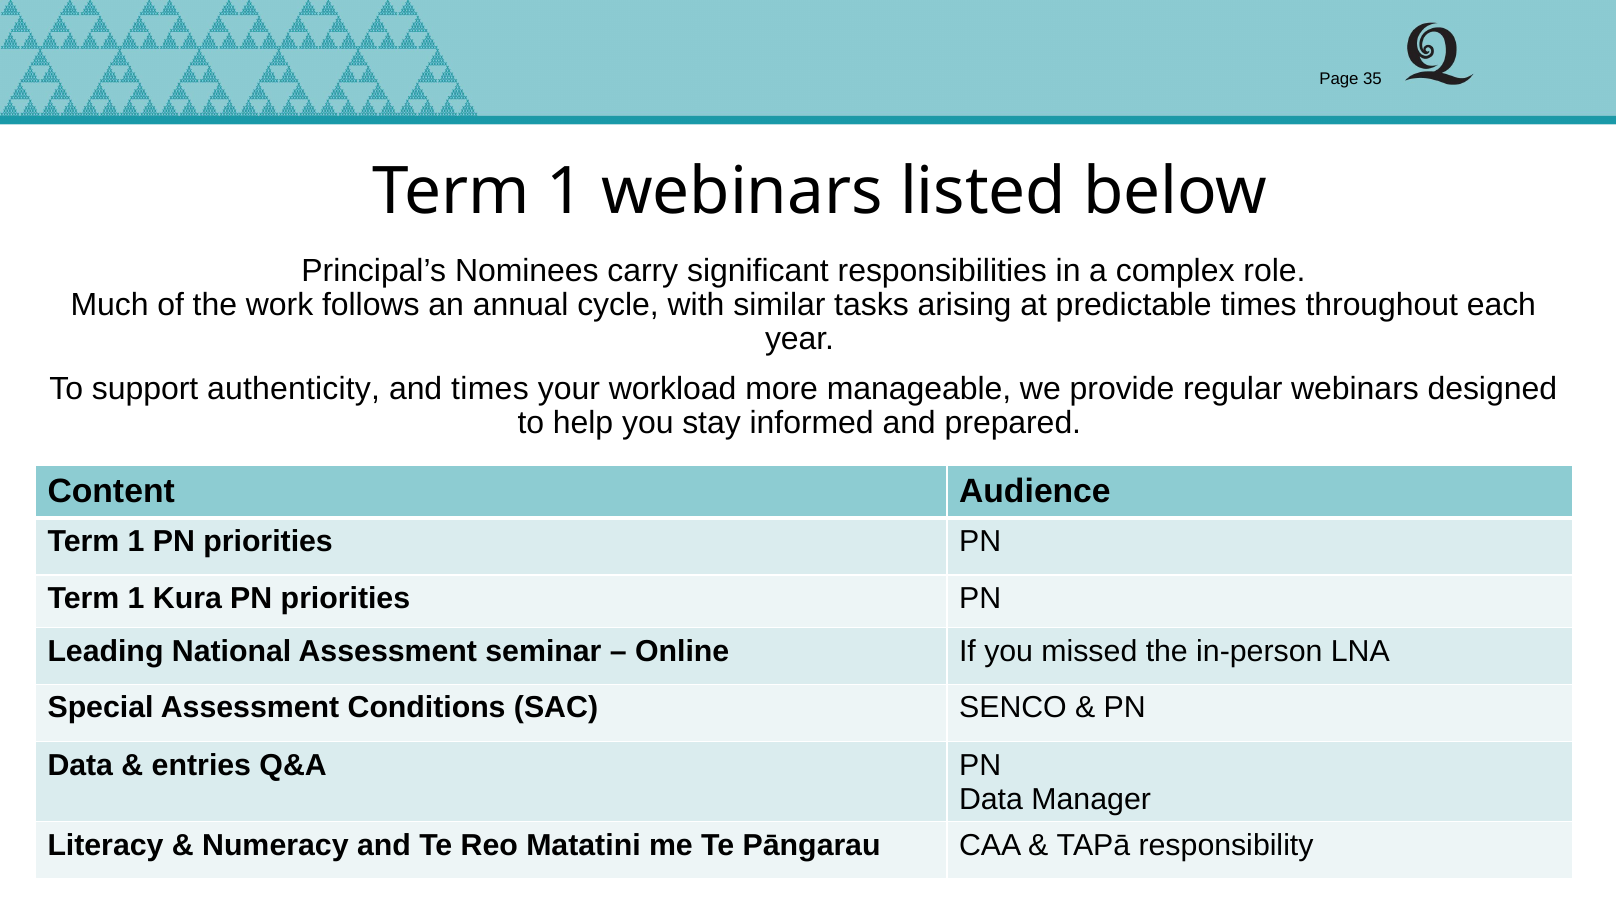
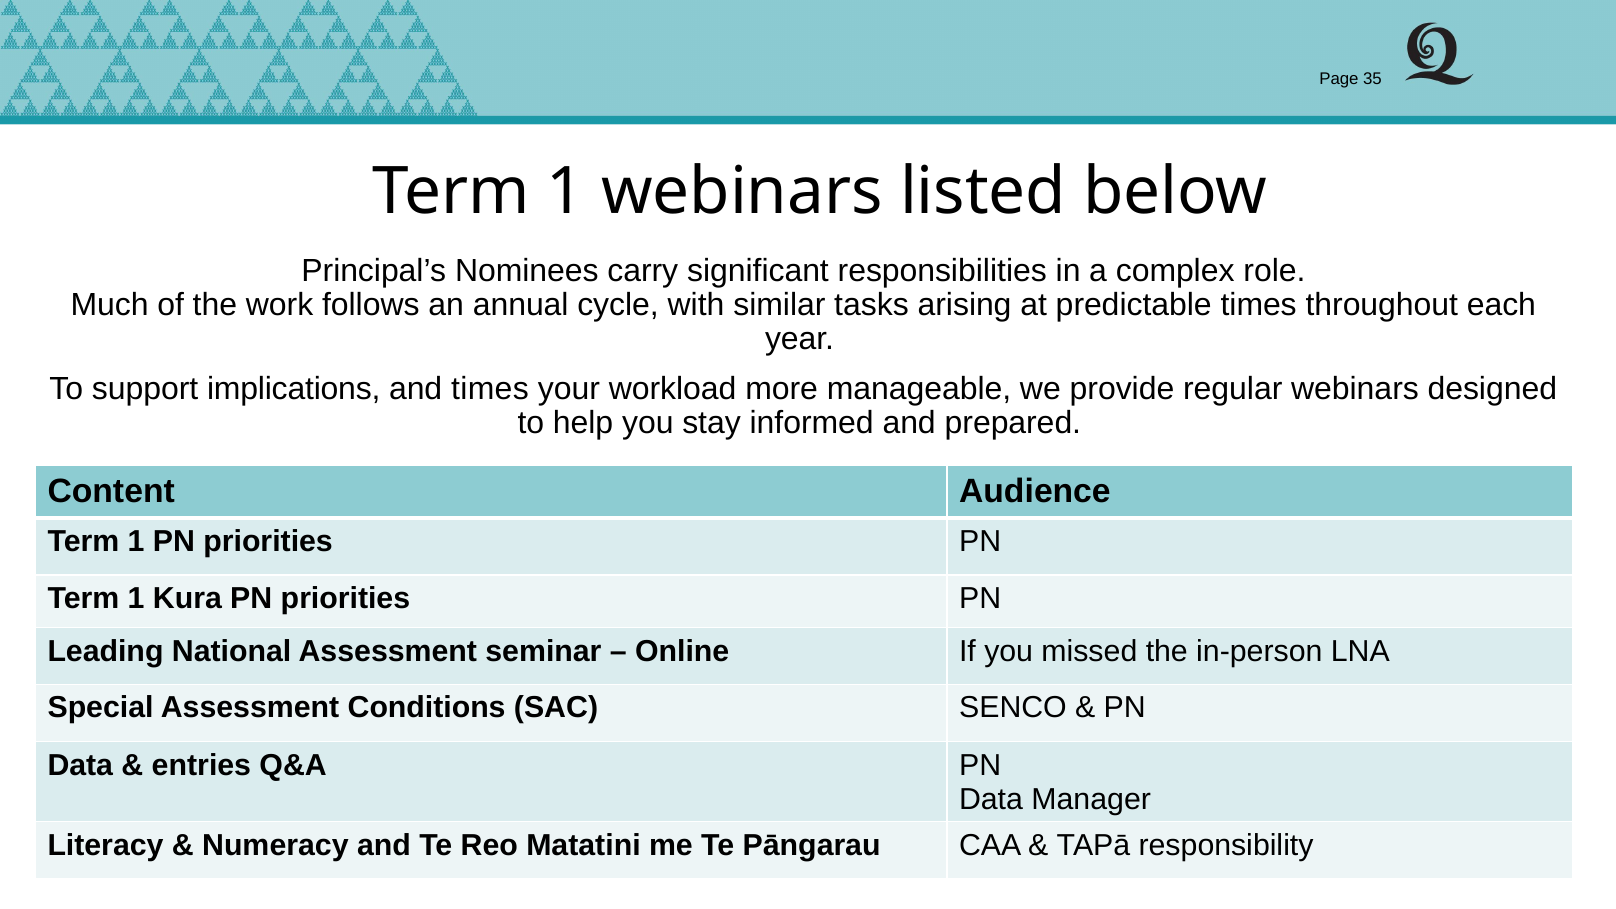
authenticity: authenticity -> implications (294, 389)
